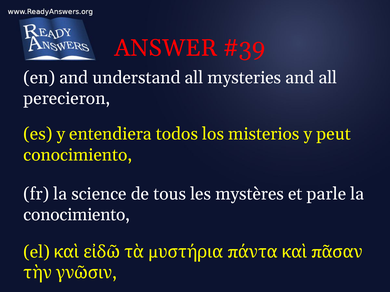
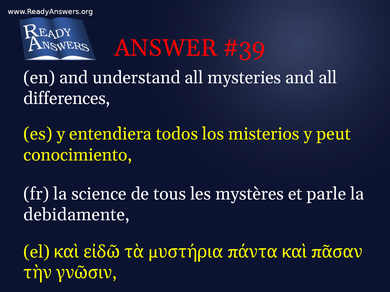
perecieron: perecieron -> differences (67, 99)
conocimiento: conocimiento -> debidamente (77, 215)
